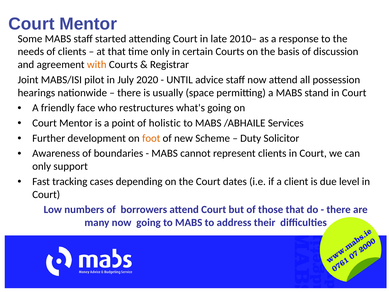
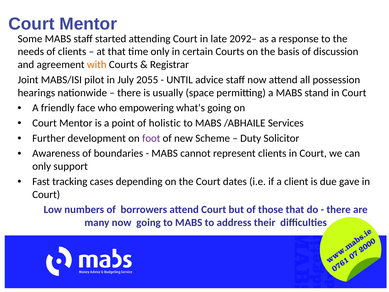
2010–: 2010– -> 2092– (243, 39)
2020: 2020 -> 2055 (147, 80)
restructures: restructures -> empowering (147, 108)
foot colour: orange -> purple (151, 138)
level: level -> gave (349, 181)
